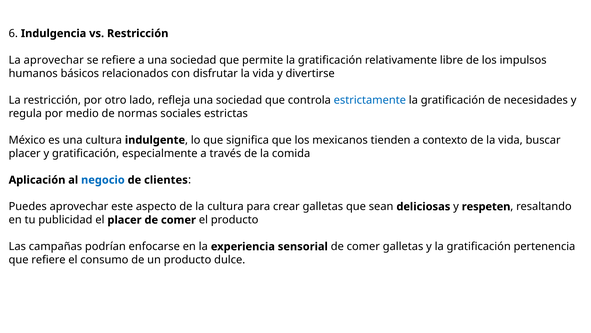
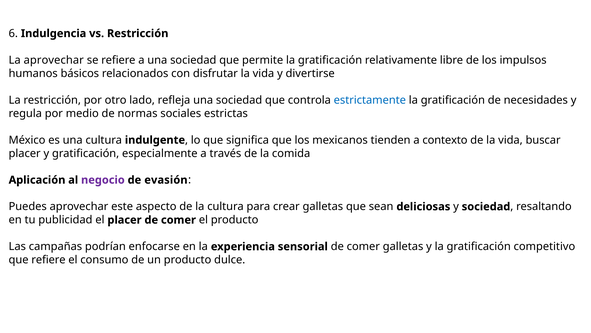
negocio colour: blue -> purple (103, 180)
clientes: clientes -> evasión (166, 180)
y respeten: respeten -> sociedad (486, 206)
pertenencia: pertenencia -> competitivo (544, 246)
